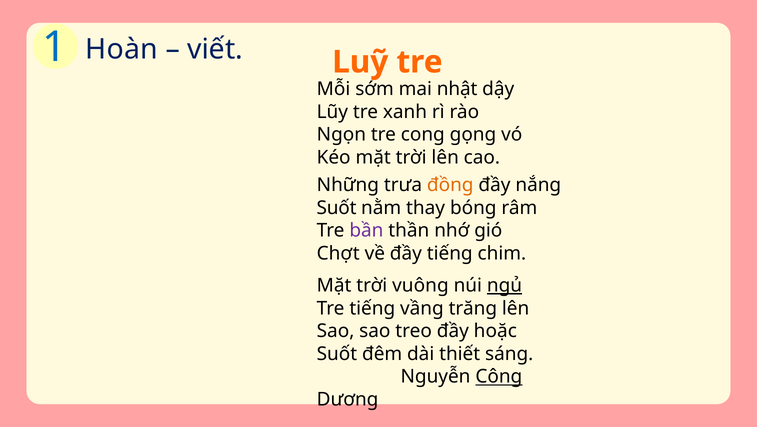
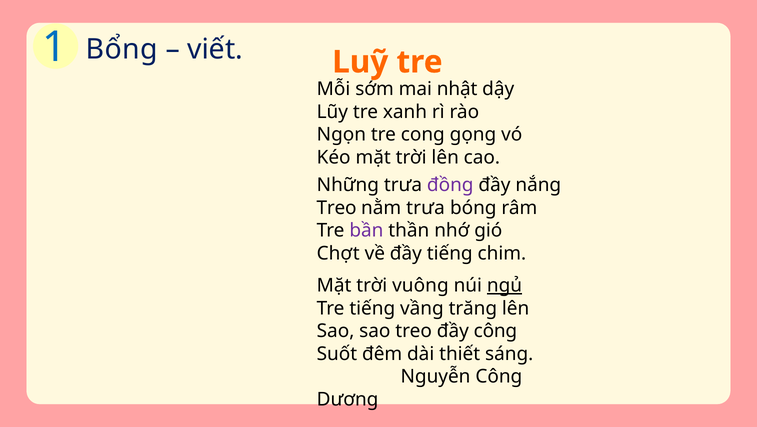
Hoàn: Hoàn -> Bổng (122, 49)
đồng colour: orange -> purple (450, 185)
Suốt: Suốt -> Treo (337, 208)
nằm thay: thay -> trưa (425, 208)
đầy hoặc: hoặc -> công (495, 331)
Công underline: present -> none (499, 377)
